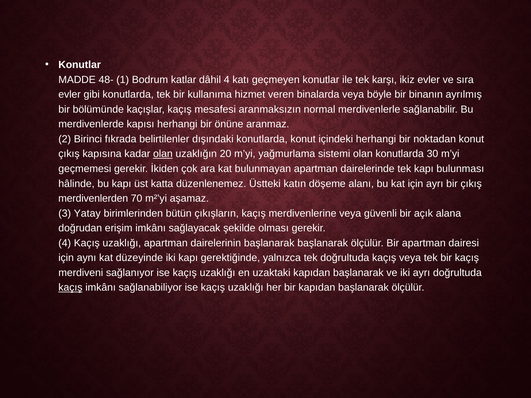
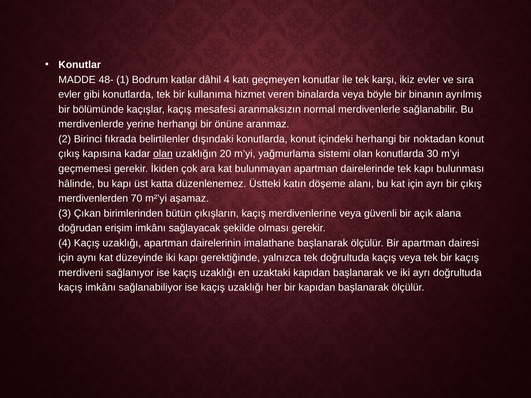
kapısı: kapısı -> yerine (141, 124)
Yatay: Yatay -> Çıkan (87, 213)
dairelerinin başlanarak: başlanarak -> imalathane (269, 243)
kaçış underline: present -> none (70, 288)
